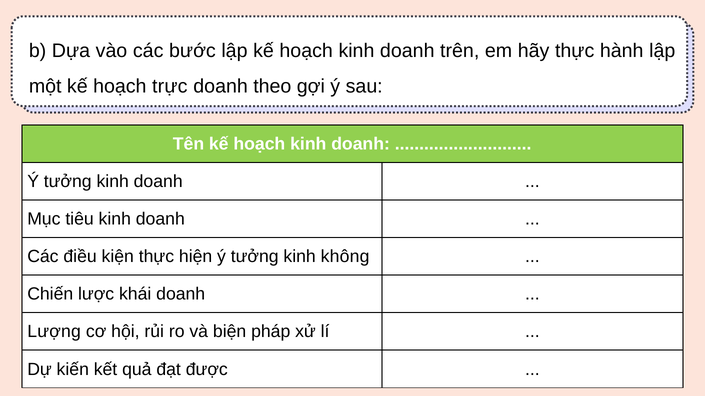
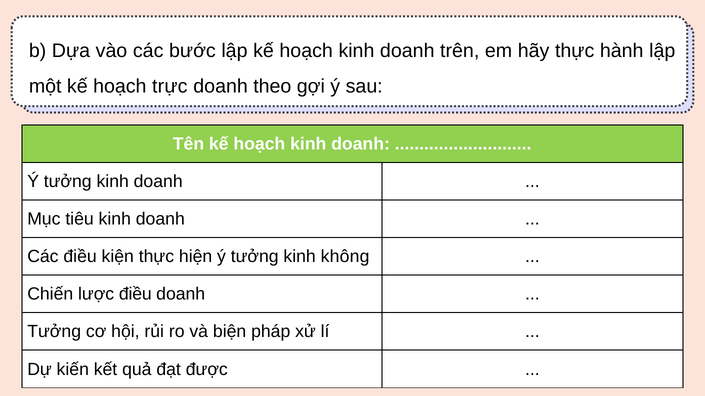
lược khái: khái -> điều (135, 295)
Lượng: Lượng -> Tưởng (54, 332)
